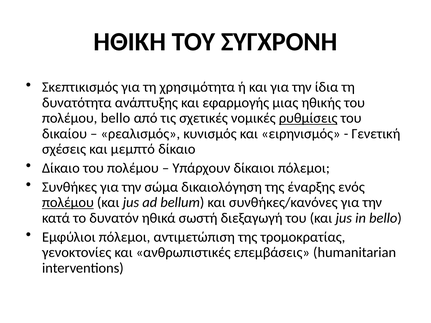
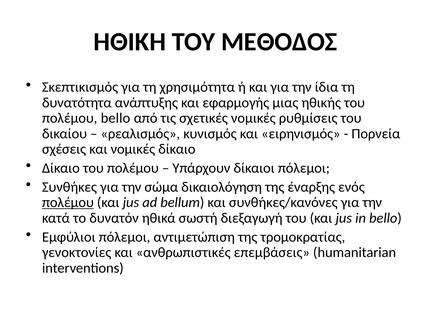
ΣΥΓΧΡΟΝΗ: ΣΥΓΧΡΟΝΗ -> ΜΕΘΟΔΟΣ (279, 42)
ρυθμίσεις underline: present -> none (308, 118)
Γενετική: Γενετική -> Πορνεία (376, 134)
και μεμπτό: μεμπτό -> νομικές (133, 149)
